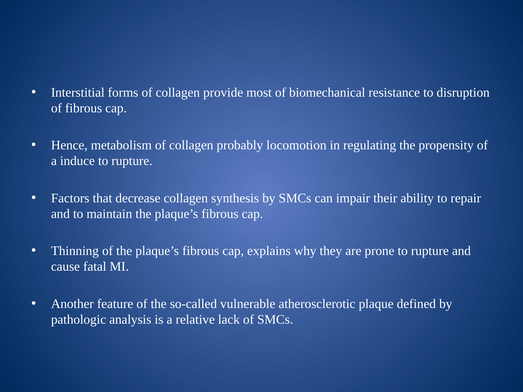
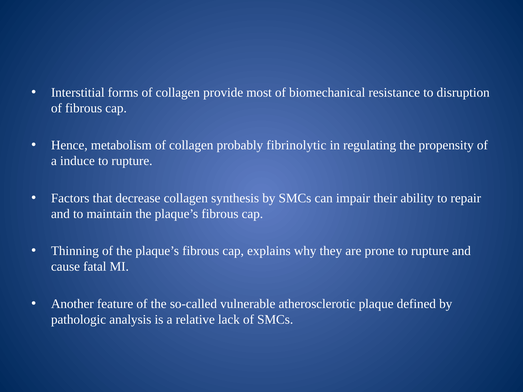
locomotion: locomotion -> fibrinolytic (296, 145)
